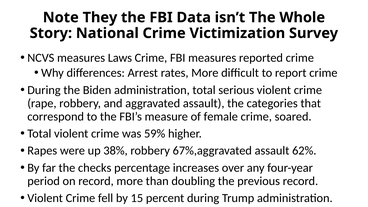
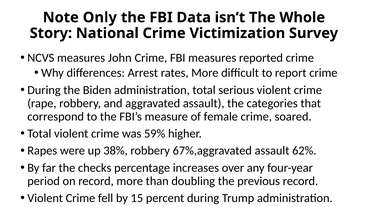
They: They -> Only (100, 17)
Laws: Laws -> John (120, 58)
